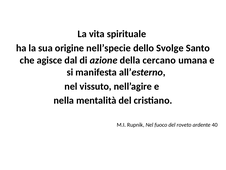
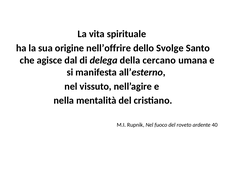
nell’specie: nell’specie -> nell’offrire (109, 48)
azione: azione -> delega (104, 60)
